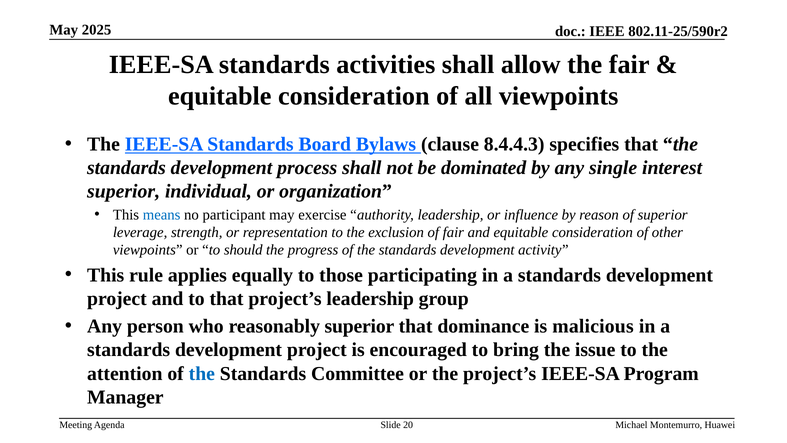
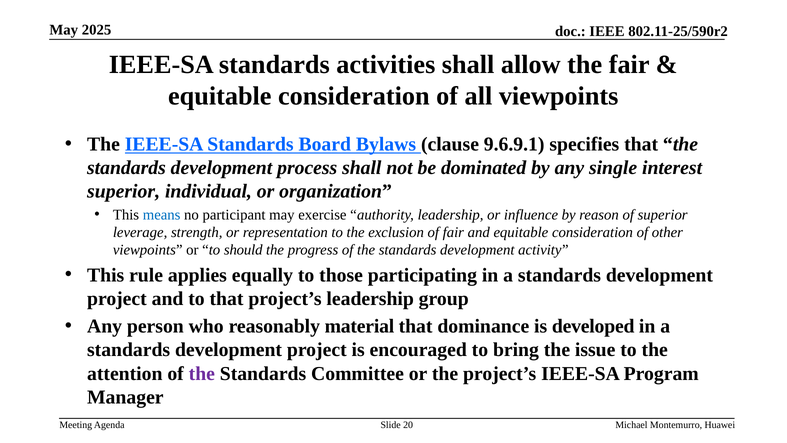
8.4.4.3: 8.4.4.3 -> 9.6.9.1 (514, 144)
reasonably superior: superior -> material (359, 326)
malicious: malicious -> developed (593, 326)
the colour: blue -> purple (202, 373)
